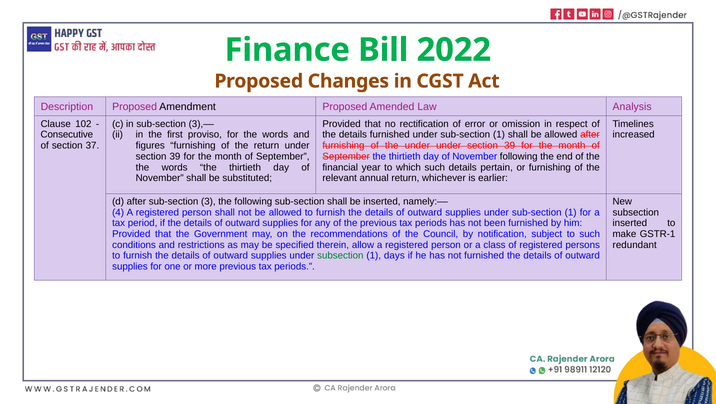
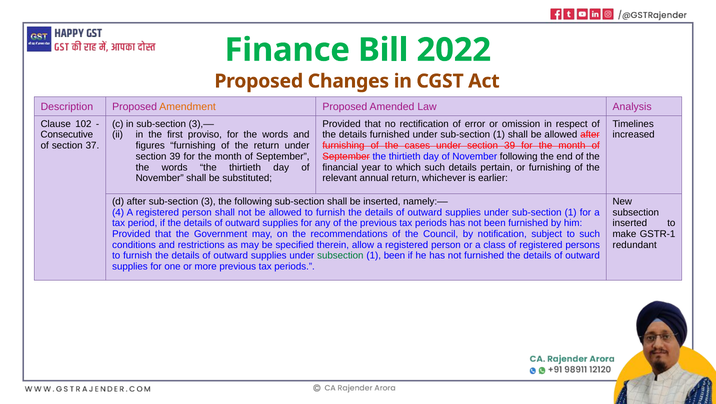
Amendment colour: black -> orange (188, 107)
the under: under -> cases (417, 146)
1 days: days -> been (394, 256)
